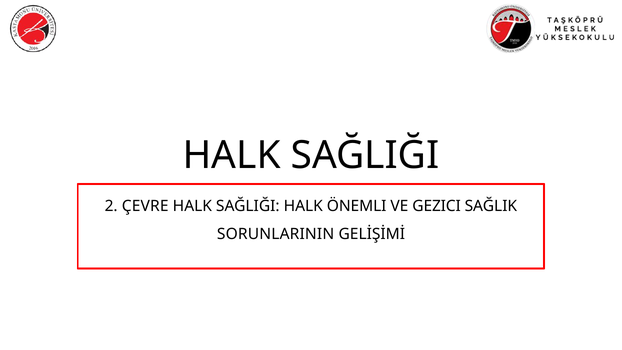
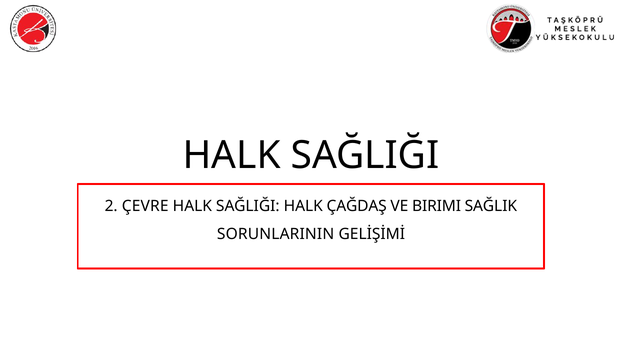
ÖNEMLI: ÖNEMLI -> ÇAĞDAŞ (357, 206)
GEZICI: GEZICI -> BIRIMI (437, 206)
